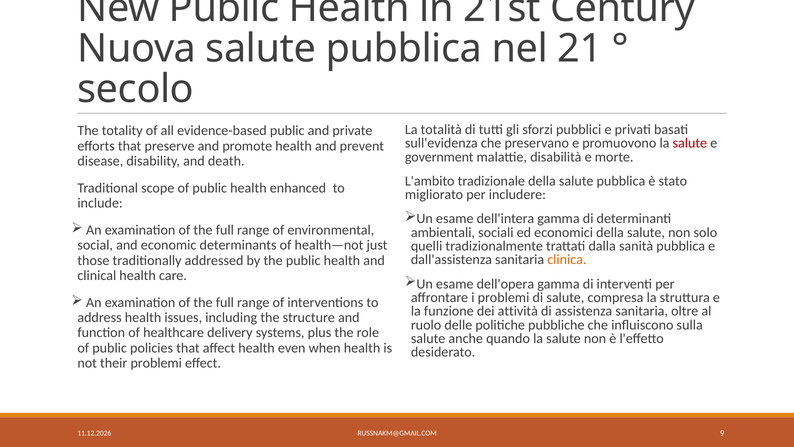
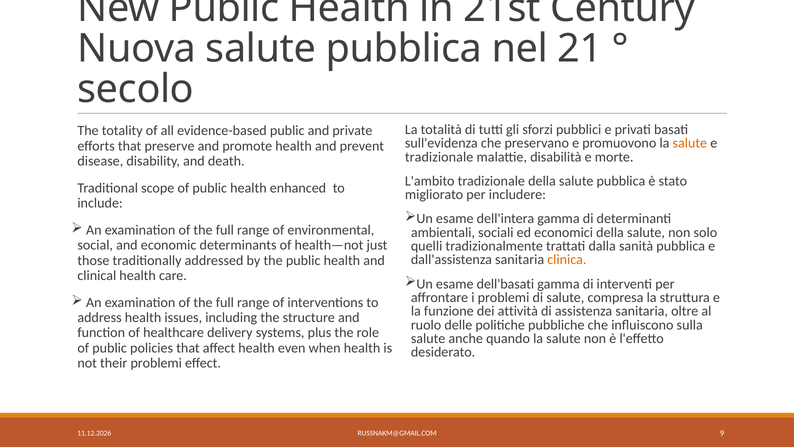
salute colour: red -> orange (690, 143)
government: government -> tradizionale (439, 157)
dell'opera: dell'opera -> dell'basati (505, 284)
